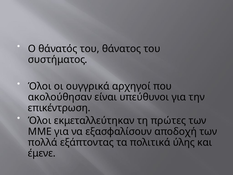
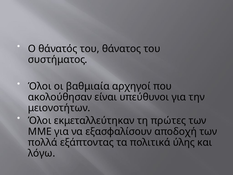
ουγγρικά: ουγγρικά -> βαθμιαία (88, 86)
επικέντρωση: επικέντρωση -> μειονοτήτων (59, 108)
έμενε: έμενε -> λόγω (42, 153)
